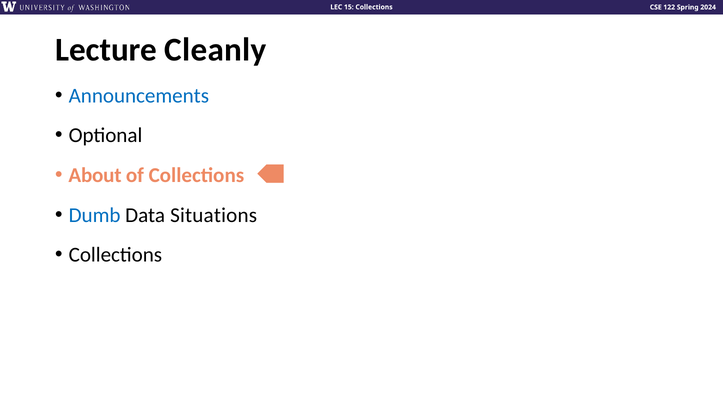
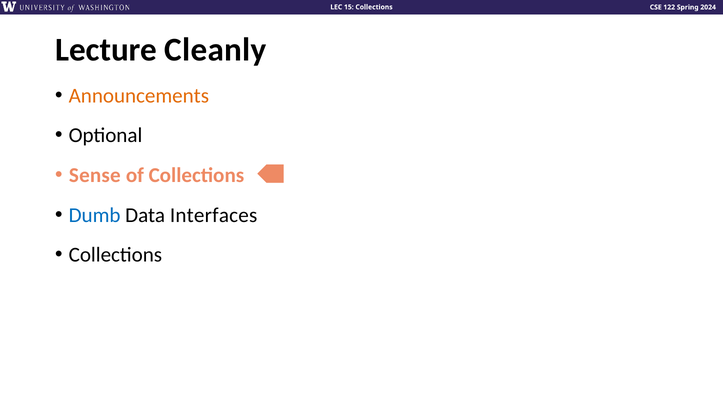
Announcements colour: blue -> orange (139, 96)
About: About -> Sense (95, 175)
Situations: Situations -> Interfaces (214, 215)
